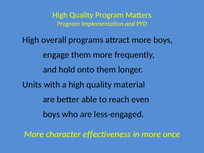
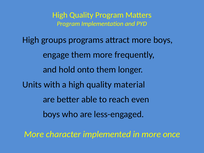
overall: overall -> groups (54, 40)
effectiveness: effectiveness -> implemented (107, 134)
